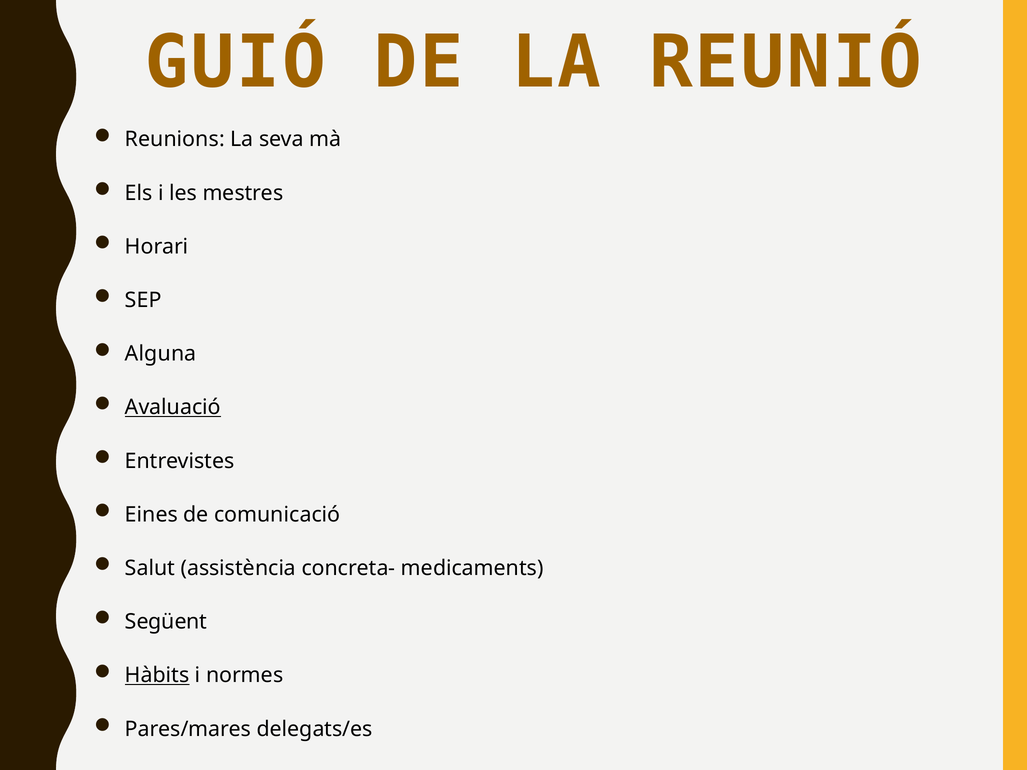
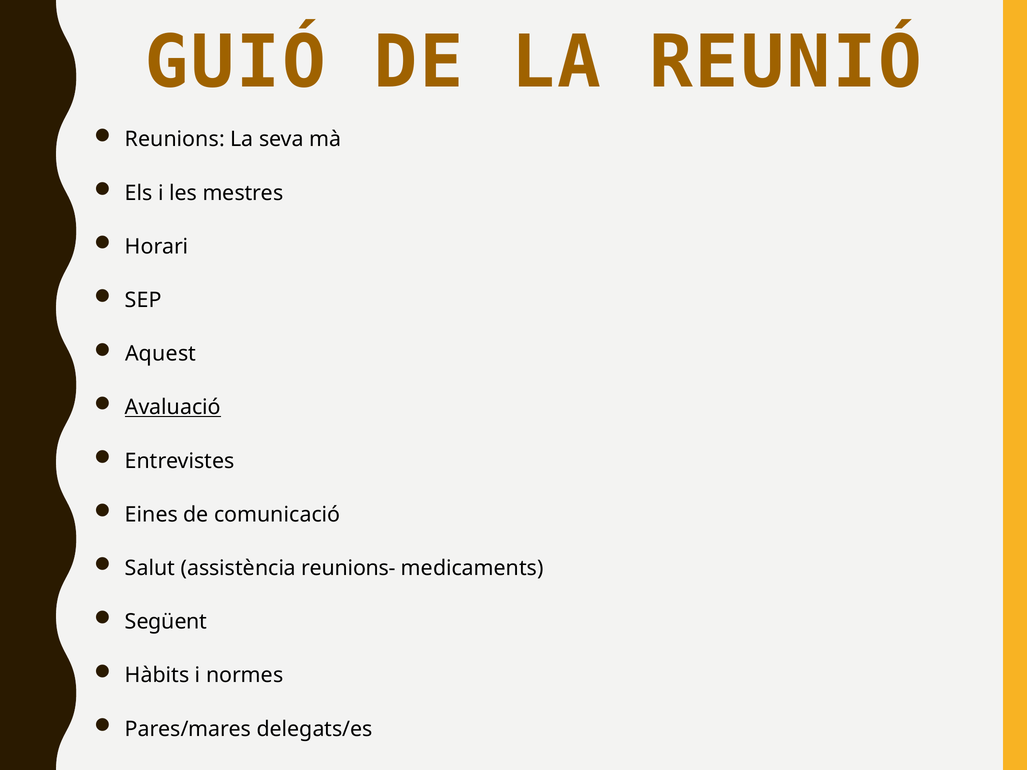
Alguna: Alguna -> Aquest (161, 354)
concreta-: concreta- -> reunions- (349, 568)
Hàbits underline: present -> none (157, 676)
